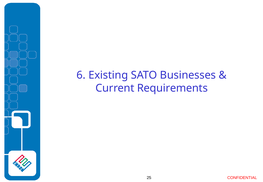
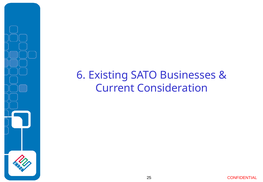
Requirements: Requirements -> Consideration (172, 88)
